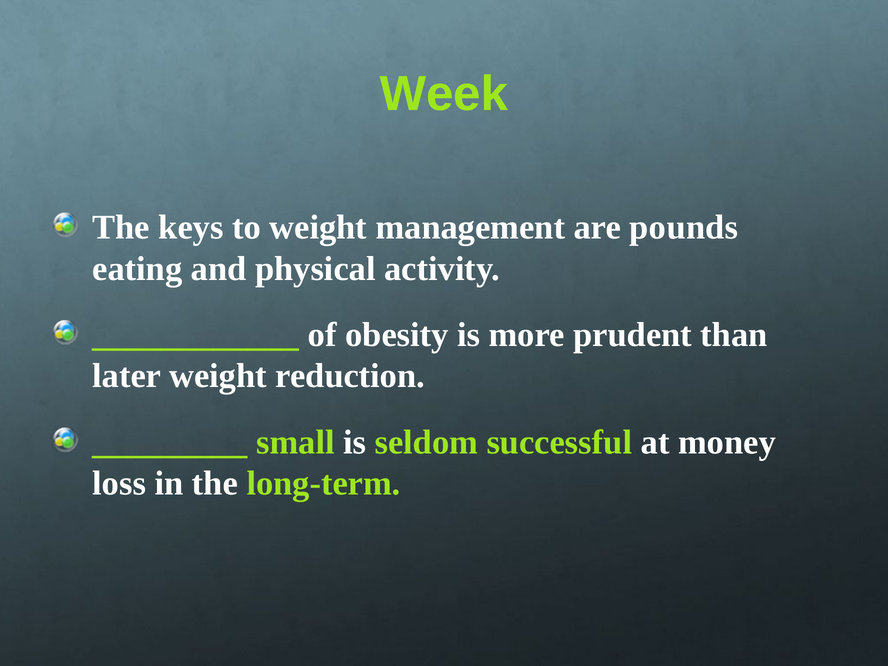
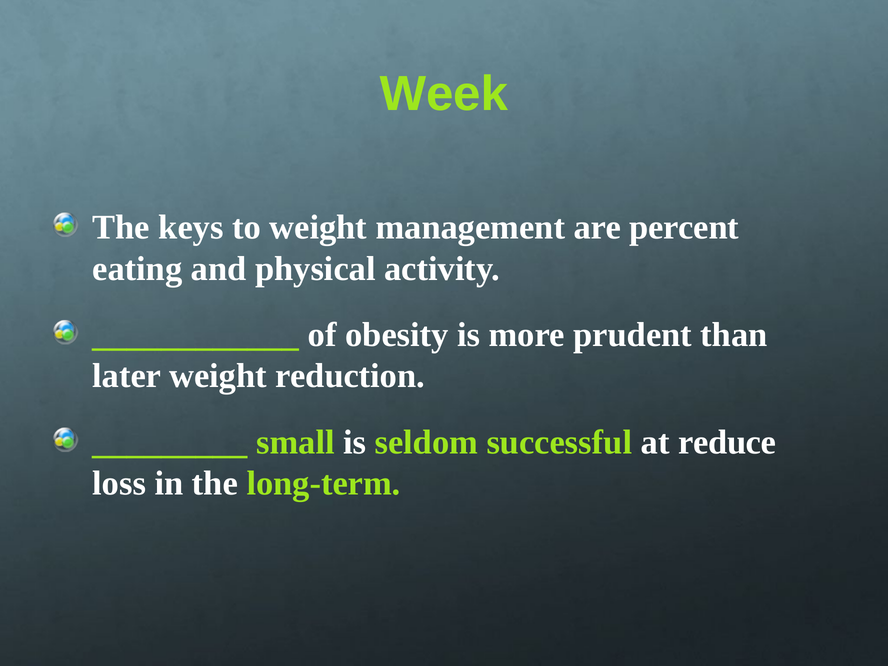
pounds: pounds -> percent (684, 227)
money: money -> reduce (727, 442)
